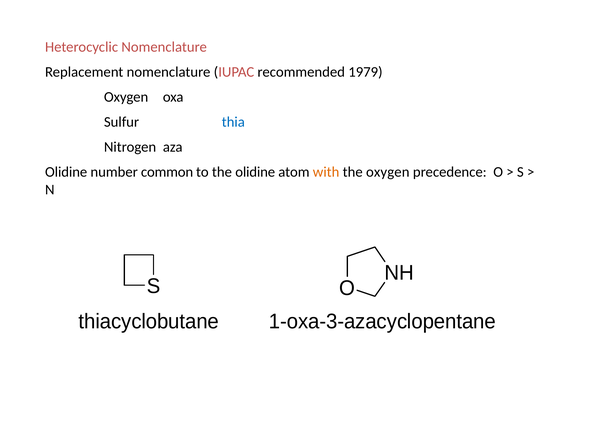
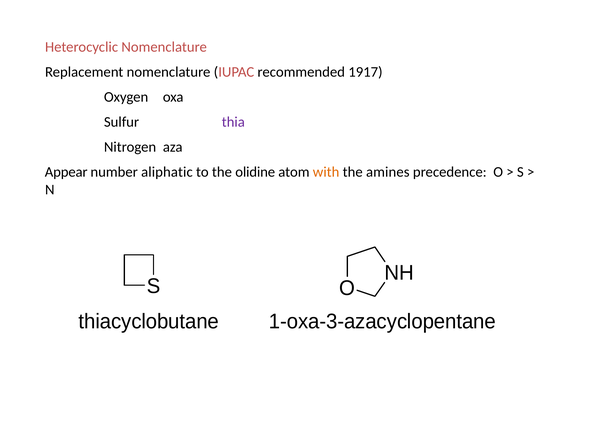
1979: 1979 -> 1917 (365, 72)
thia colour: blue -> purple (233, 122)
Olidine: Olidine -> Appear (66, 172)
common: common -> aliphatic (167, 172)
the oxygen: oxygen -> amines (388, 172)
